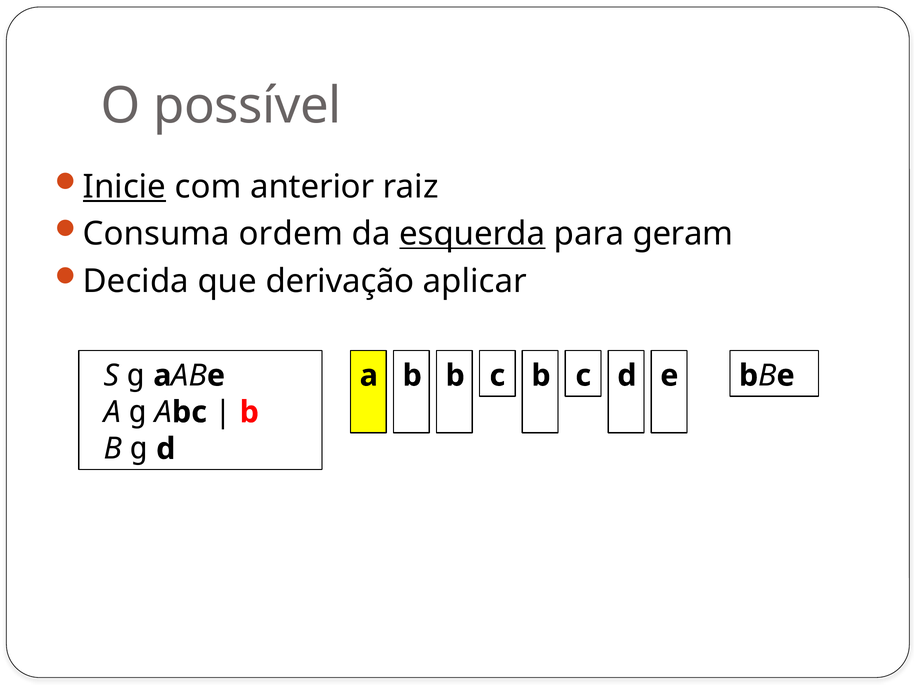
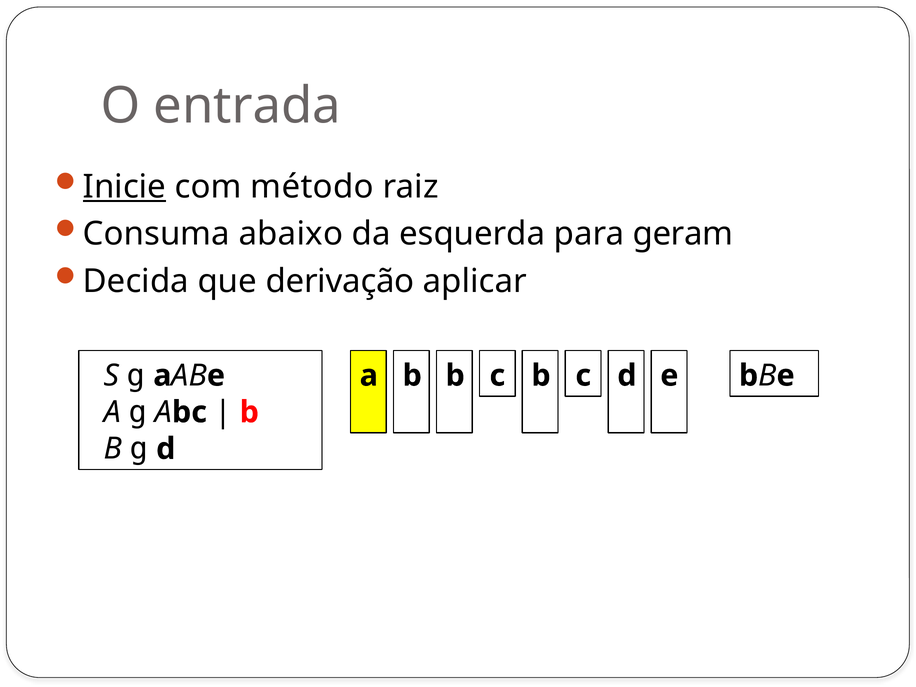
possível: possível -> entrada (247, 106)
anterior: anterior -> método (312, 187)
ordem: ordem -> abaixo (291, 234)
esquerda underline: present -> none (472, 234)
